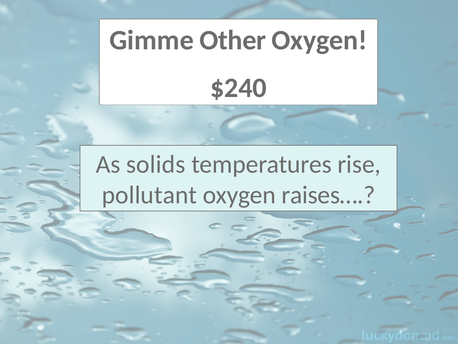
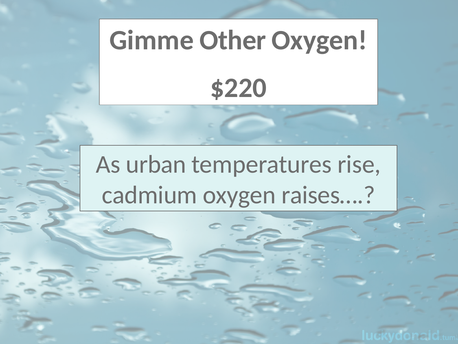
$240: $240 -> $220 (238, 88)
solids: solids -> urban (156, 164)
pollutant: pollutant -> cadmium (149, 195)
